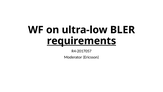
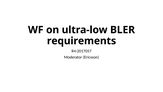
requirements underline: present -> none (82, 41)
